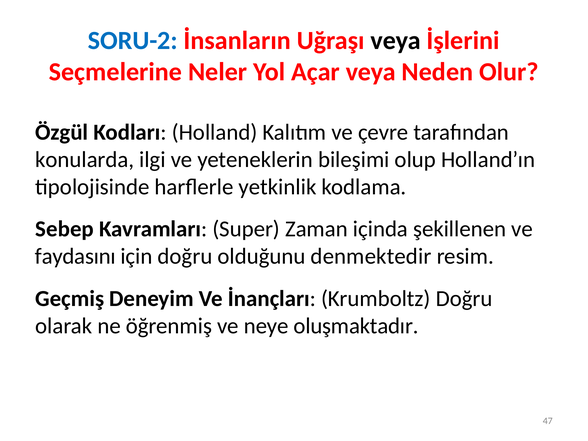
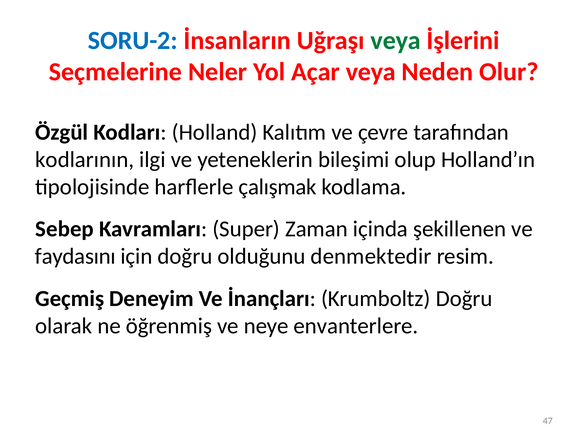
veya colour: black -> green (396, 41)
konularda: konularda -> kodlarının (85, 160)
yetkinlik: yetkinlik -> çalışmak (278, 187)
oluşmaktadır: oluşmaktadır -> envanterlere (356, 326)
